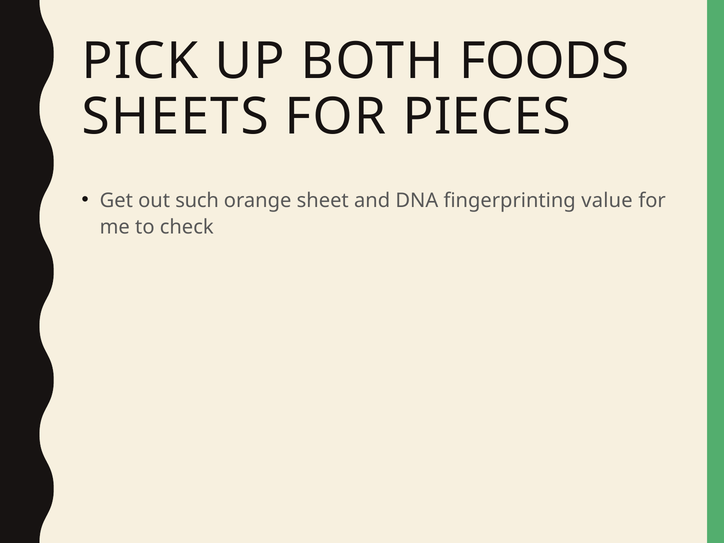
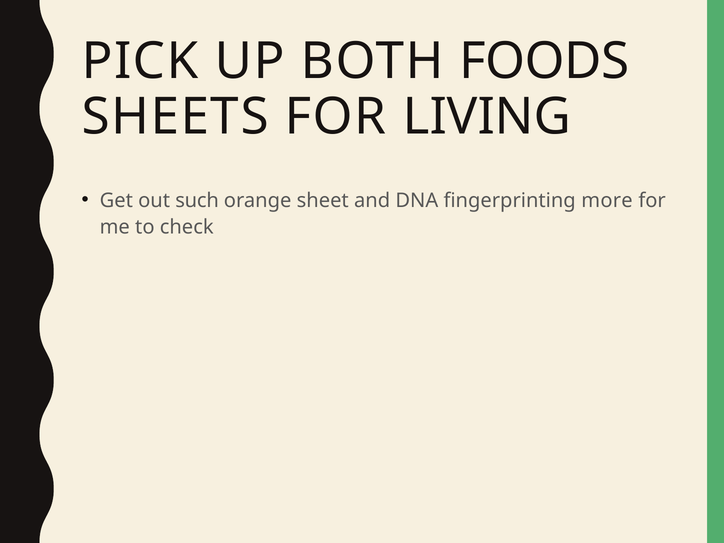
PIECES: PIECES -> LIVING (487, 117)
value: value -> more (607, 200)
